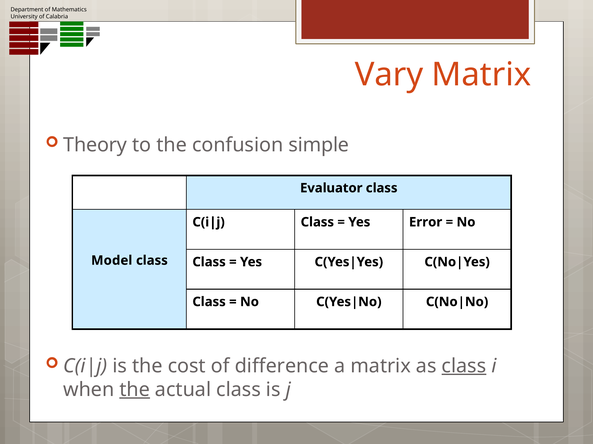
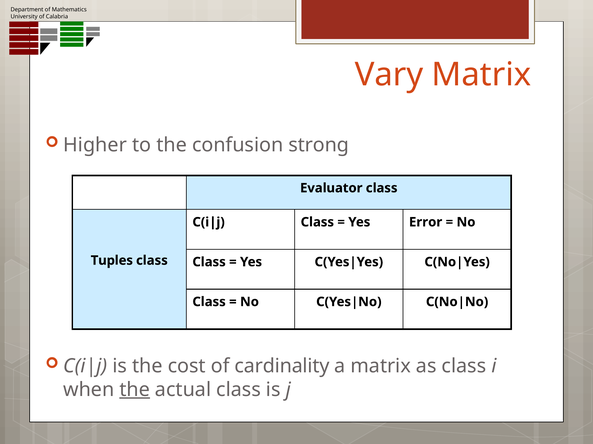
Theory: Theory -> Higher (95, 145)
simple: simple -> strong (319, 145)
Model: Model -> Tuples (112, 261)
difference: difference -> cardinality (282, 367)
class underline: present -> none (464, 367)
